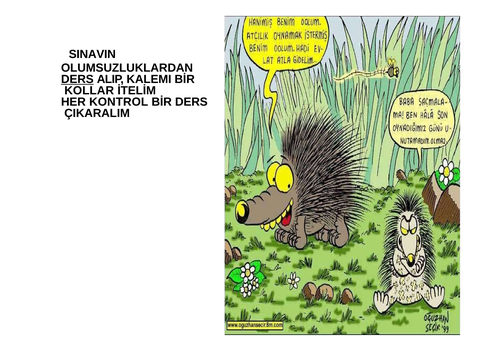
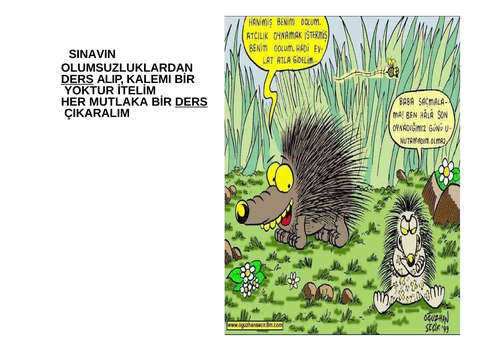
KOLLAR: KOLLAR -> YOKTUR (89, 90)
KONTROL: KONTROL -> MUTLAKA (119, 102)
DERS underline: none -> present (191, 102)
